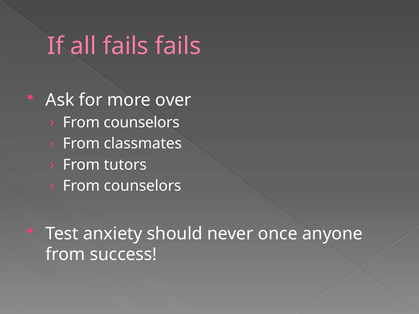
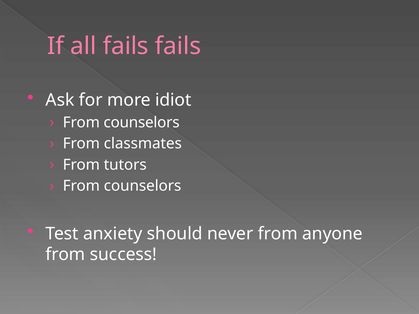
over: over -> idiot (173, 100)
never once: once -> from (278, 234)
